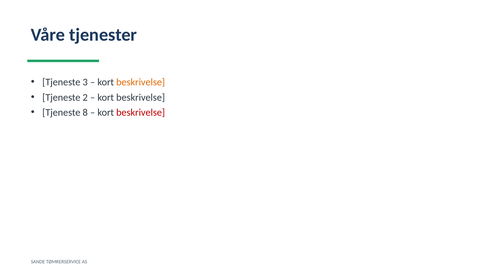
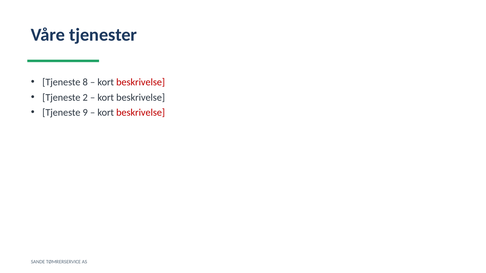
3: 3 -> 8 (85, 82)
beskrivelse colour: orange -> red (141, 82)
8: 8 -> 9 (85, 113)
